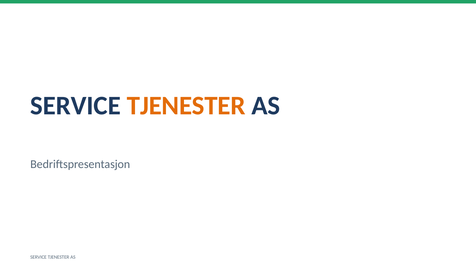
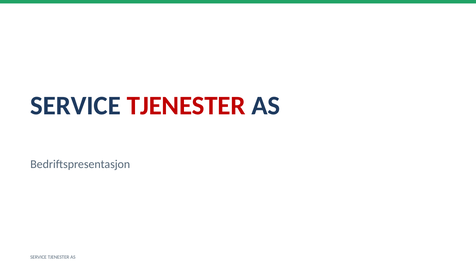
TJENESTER colour: orange -> red (186, 106)
